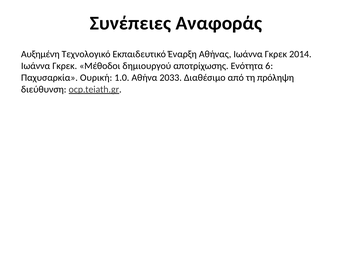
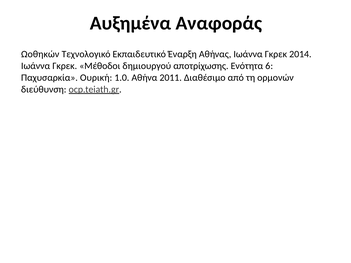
Συνέπειες: Συνέπειες -> Αυξημένα (130, 23)
Αυξημένη: Αυξημένη -> Ωοθηκών (40, 54)
2033: 2033 -> 2011 (171, 78)
πρόληψη: πρόληψη -> ορμονών (275, 78)
